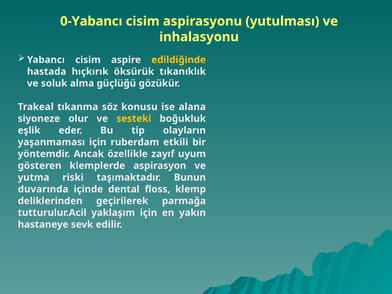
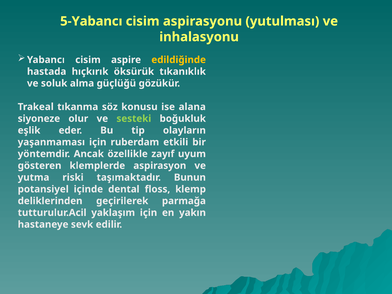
0-Yabancı: 0-Yabancı -> 5-Yabancı (91, 21)
sesteki colour: yellow -> light green (134, 119)
duvarında: duvarında -> potansiyel (43, 189)
